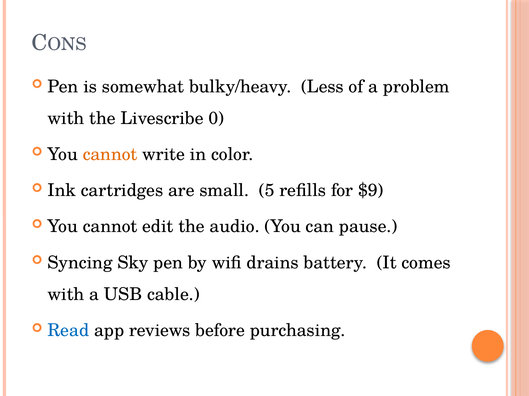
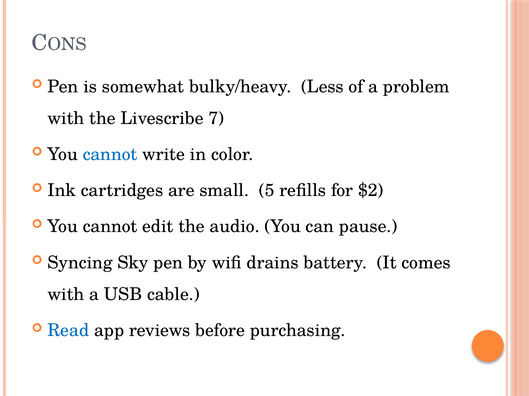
0: 0 -> 7 (216, 118)
cannot colour: orange -> blue (110, 155)
$9: $9 -> $2 (371, 191)
